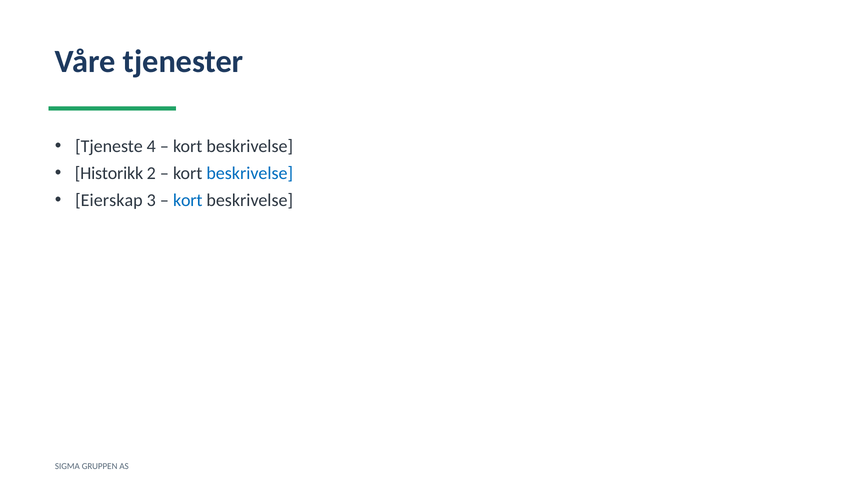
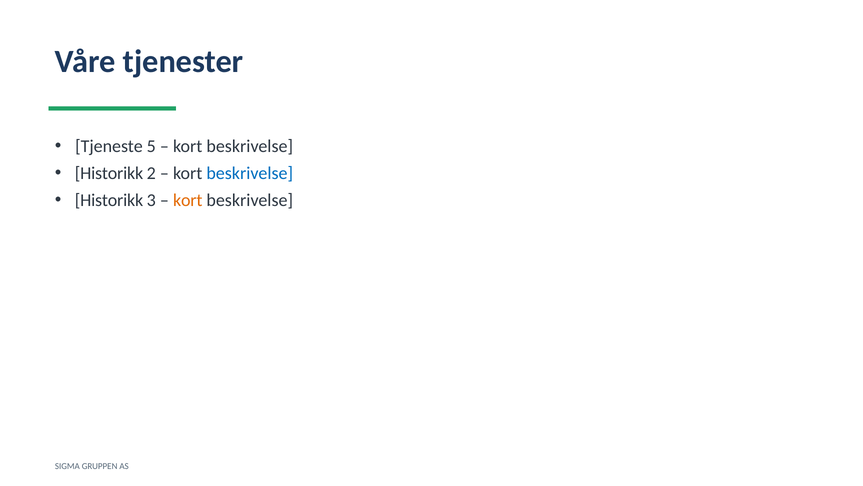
4: 4 -> 5 (151, 146)
Eierskap: Eierskap -> Historikk (109, 200)
kort colour: blue -> orange (188, 200)
